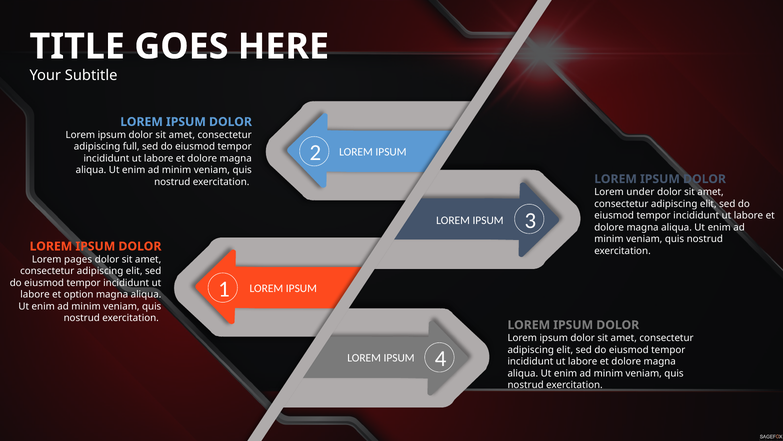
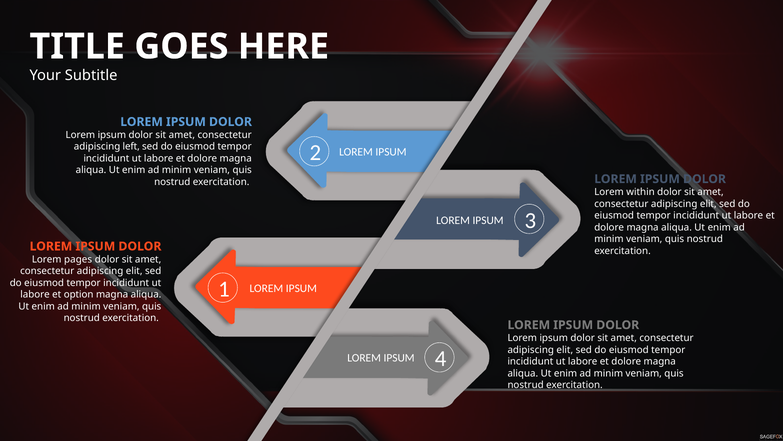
full: full -> left (131, 146)
under: under -> within (641, 192)
